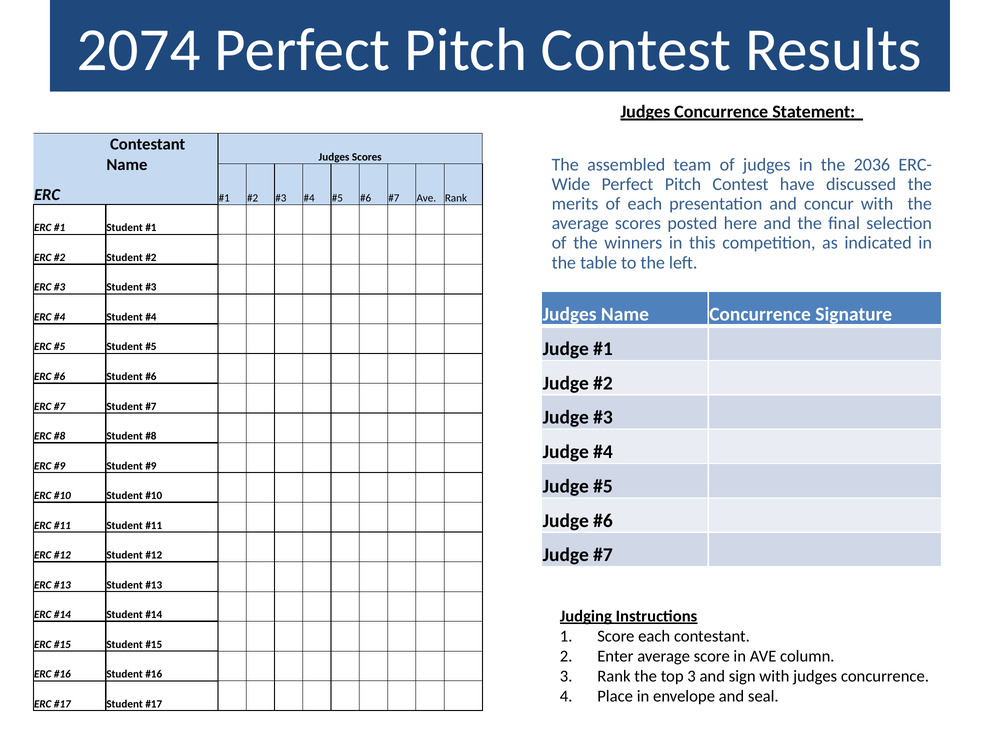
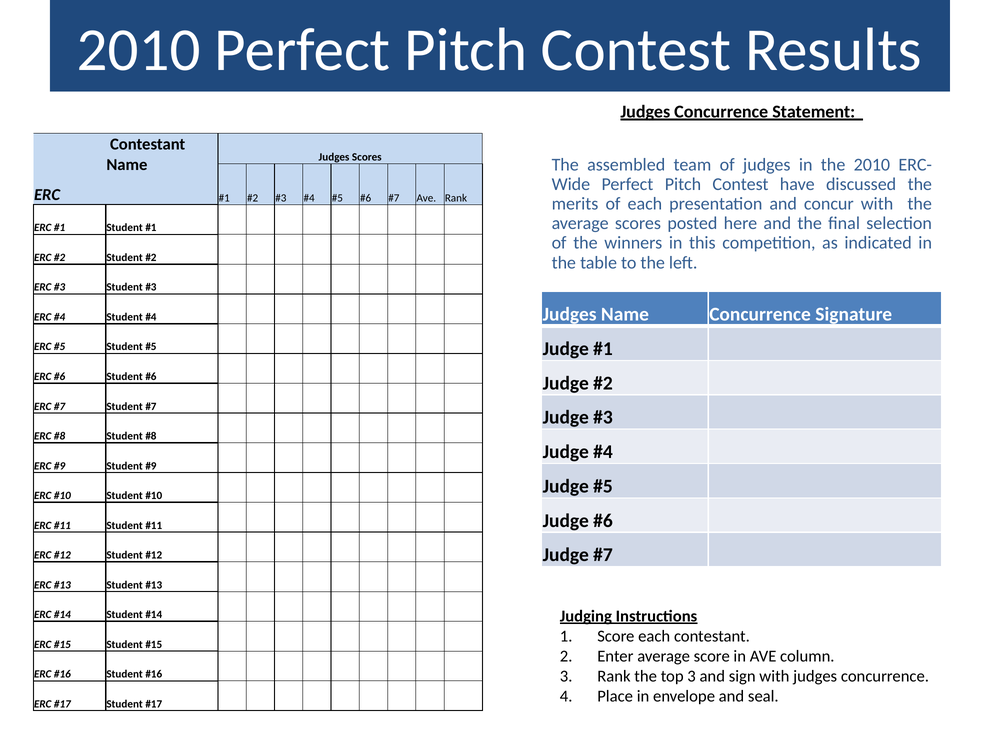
2074: 2074 -> 2010 (139, 50)
the 2036: 2036 -> 2010 (872, 165)
